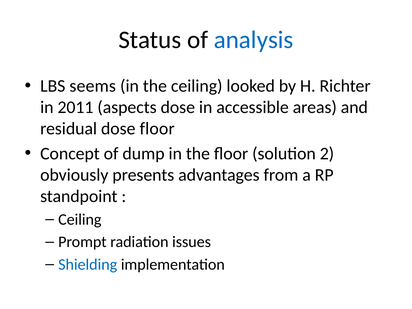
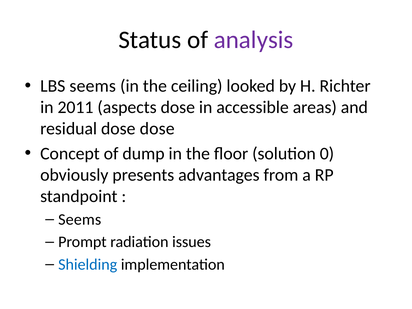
analysis colour: blue -> purple (254, 40)
dose floor: floor -> dose (157, 129)
2: 2 -> 0 (327, 154)
Ceiling: Ceiling -> Seems (80, 220)
